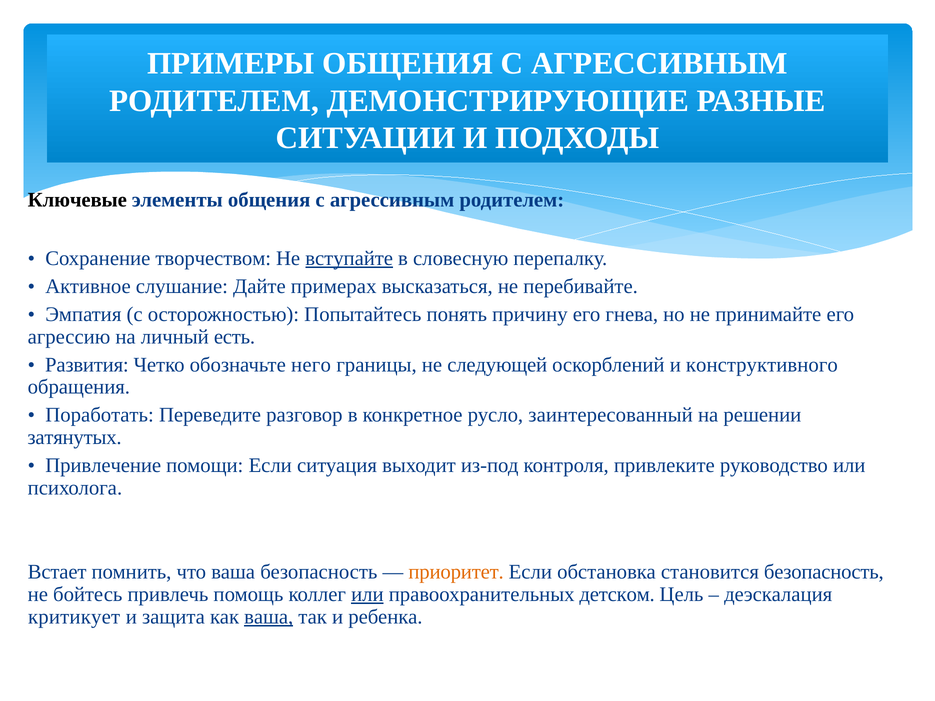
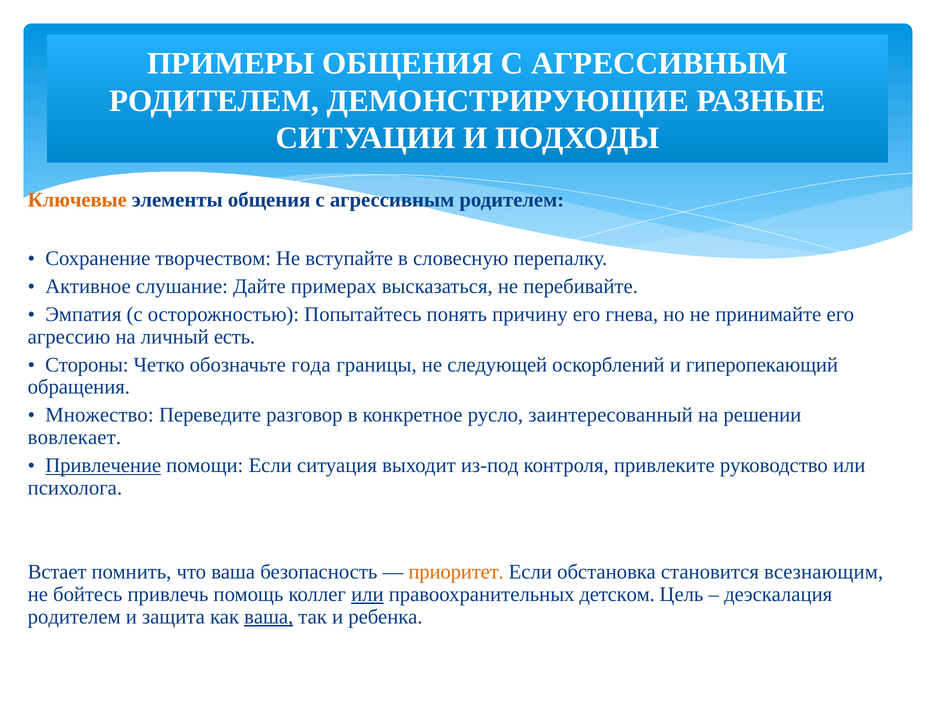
Ключевые colour: black -> orange (77, 200)
вступайте underline: present -> none (349, 258)
Развития: Развития -> Стороны (87, 365)
него: него -> года (311, 365)
конструктивного: конструктивного -> гиперопекающий (762, 365)
Поработать: Поработать -> Множество (100, 415)
затянутых: затянутых -> вовлекает (74, 438)
Привлечение underline: none -> present (103, 466)
становится безопасность: безопасность -> всезнающим (824, 572)
критикует: критикует -> родителем (74, 617)
